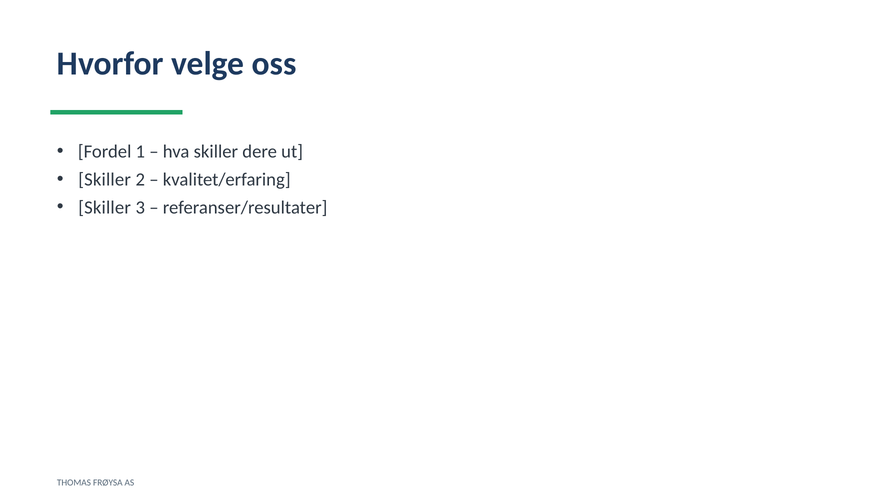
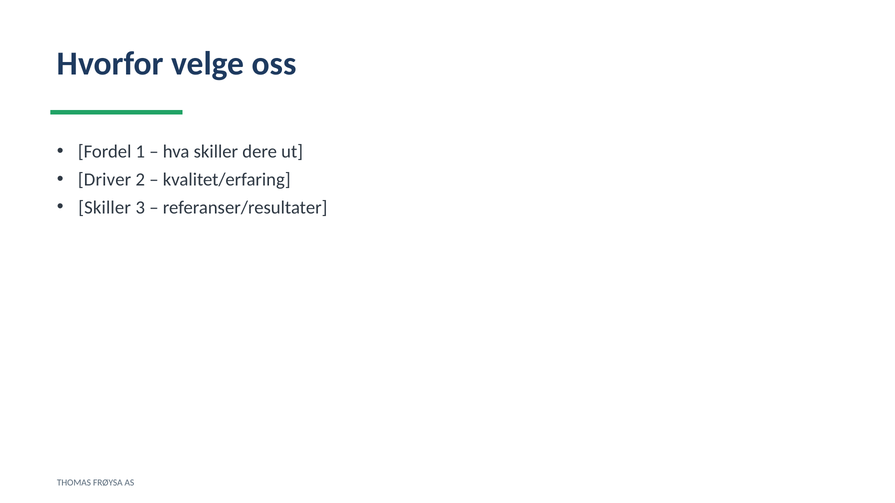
Skiller: Skiller -> Driver (105, 180)
